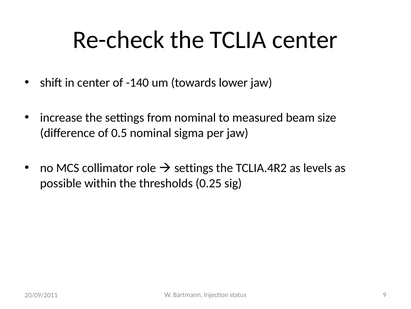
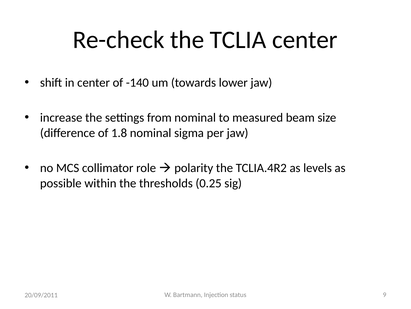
0.5: 0.5 -> 1.8 (119, 133)
settings: settings -> polarity (194, 168)
